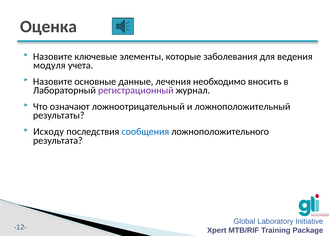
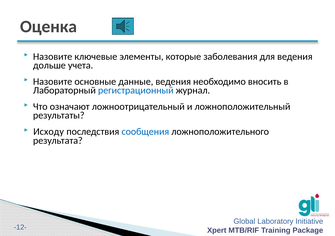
модуля: модуля -> дольше (49, 66)
данные лечения: лечения -> ведения (173, 82)
регистрационный colour: purple -> blue (136, 91)
